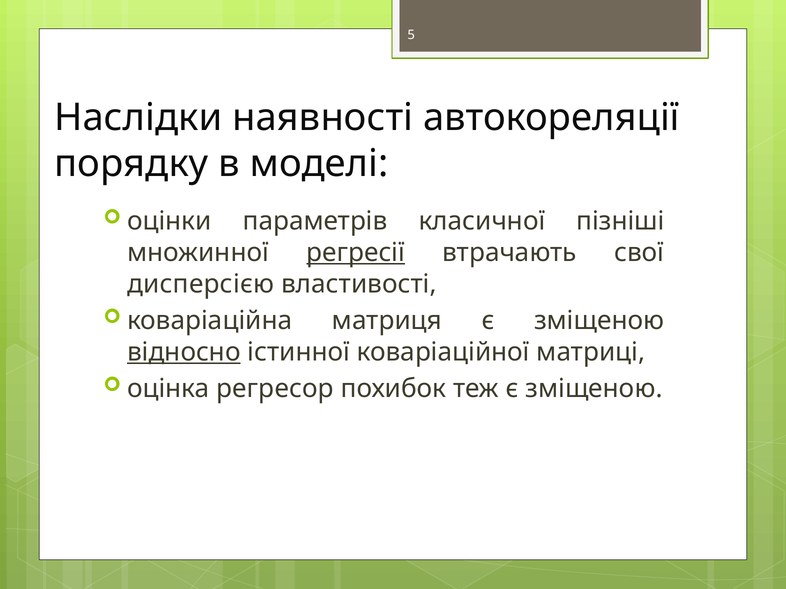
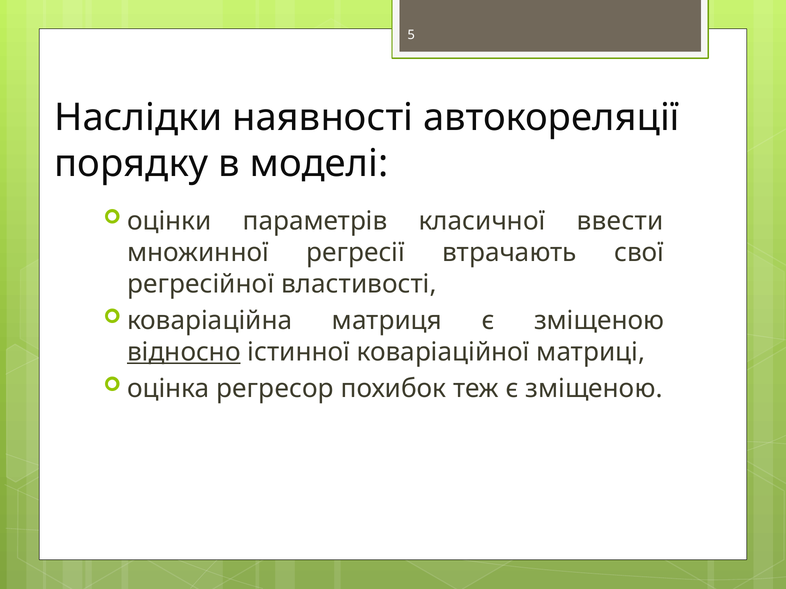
пізніші: пізніші -> ввести (620, 221)
регресії underline: present -> none (356, 253)
дисперсією: дисперсією -> регресійної (201, 284)
